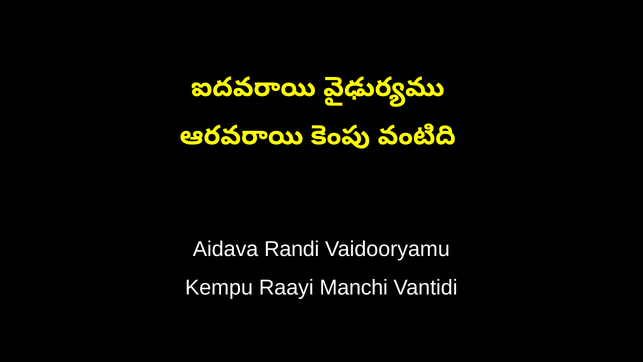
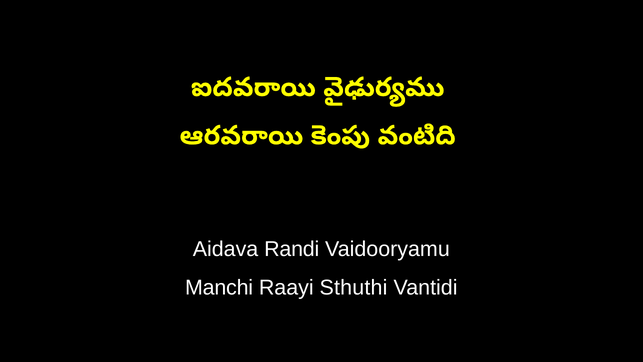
Kempu: Kempu -> Manchi (219, 288)
Manchi: Manchi -> Sthuthi (354, 288)
